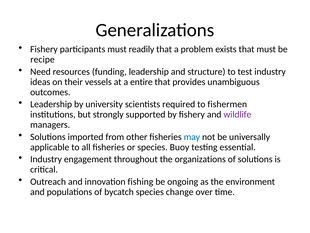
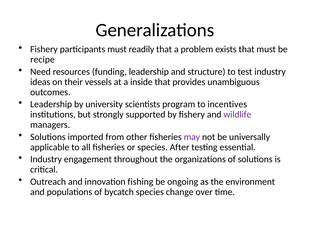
entire: entire -> inside (141, 82)
required: required -> program (179, 104)
fishermen: fishermen -> incentives (227, 104)
may colour: blue -> purple (192, 137)
Buoy: Buoy -> After (180, 147)
